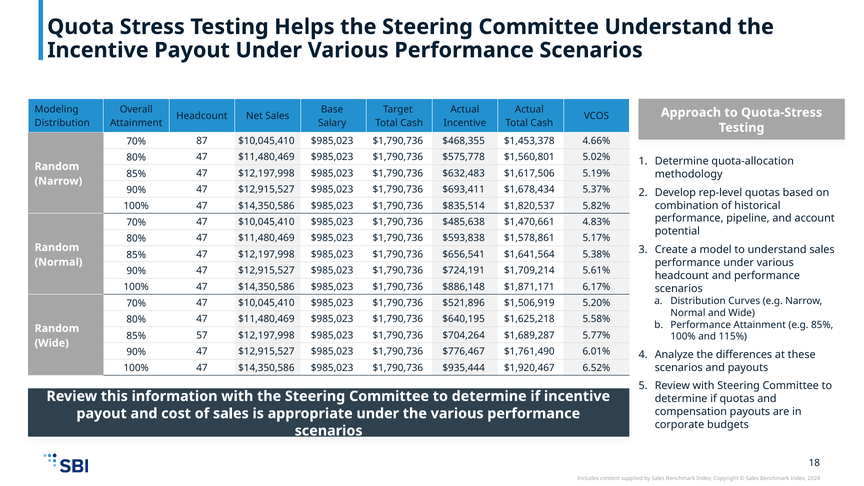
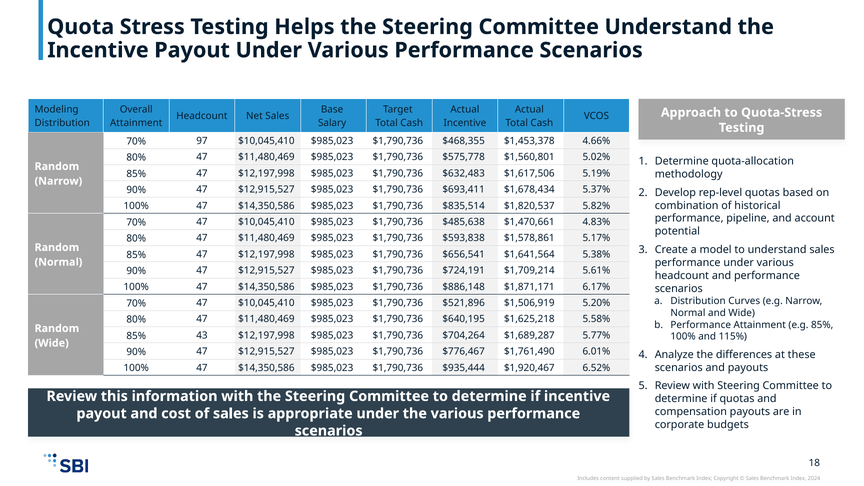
87: 87 -> 97 (202, 141)
57: 57 -> 43 (202, 335)
